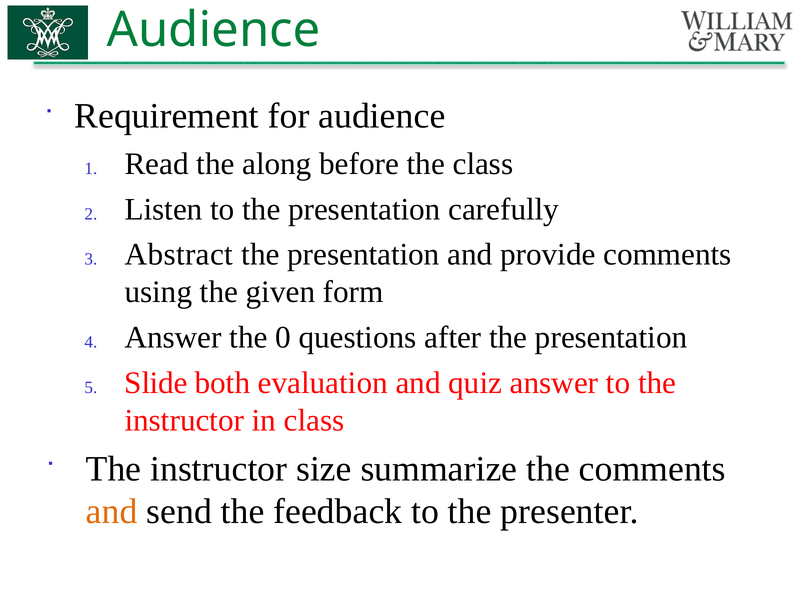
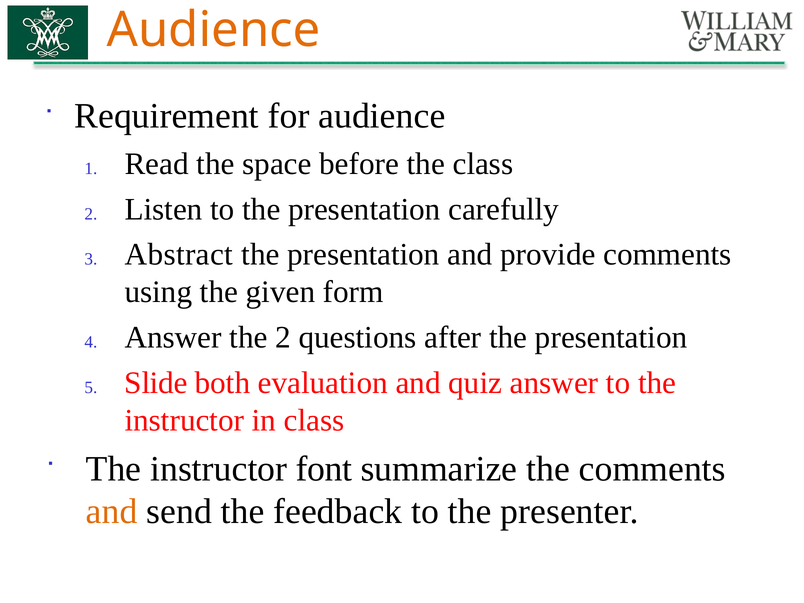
Audience colour: green -> orange (214, 30)
along: along -> space (277, 164)
the 0: 0 -> 2 (283, 338)
size: size -> font (324, 469)
